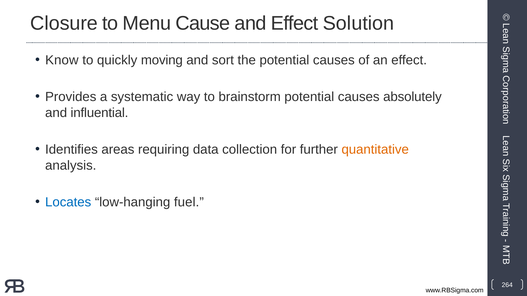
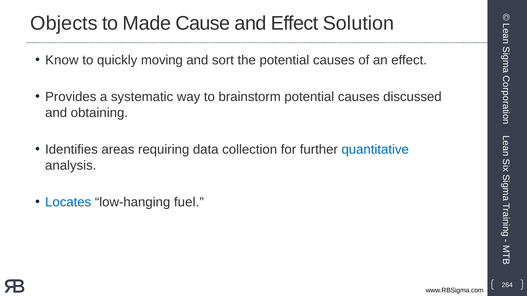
Closure: Closure -> Objects (64, 23)
Menu: Menu -> Made (147, 23)
absolutely: absolutely -> discussed (412, 97)
influential: influential -> obtaining (99, 113)
quantitative colour: orange -> blue (375, 150)
